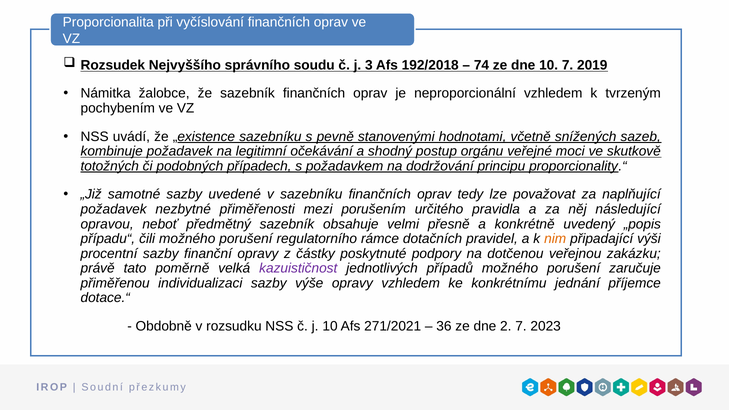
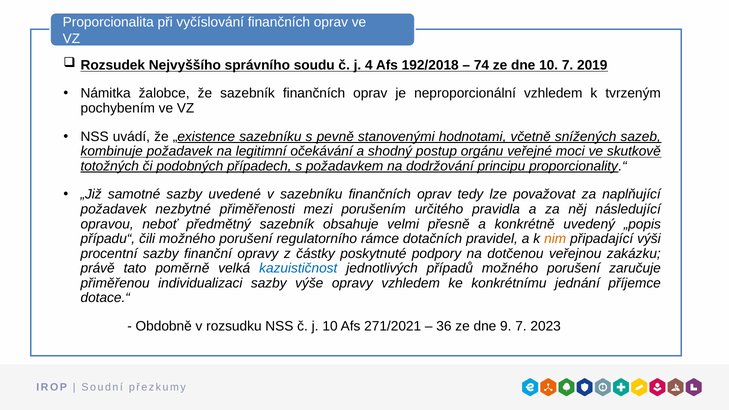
3: 3 -> 4 (369, 65)
kazuističnost colour: purple -> blue (298, 268)
2: 2 -> 9 (506, 326)
